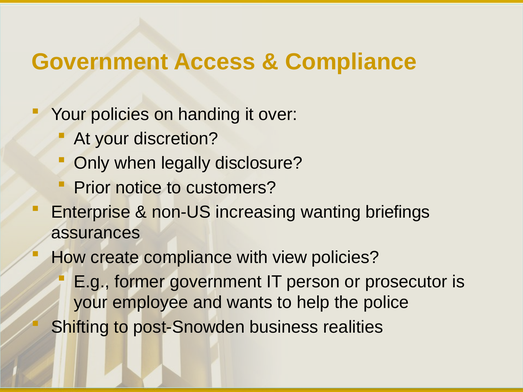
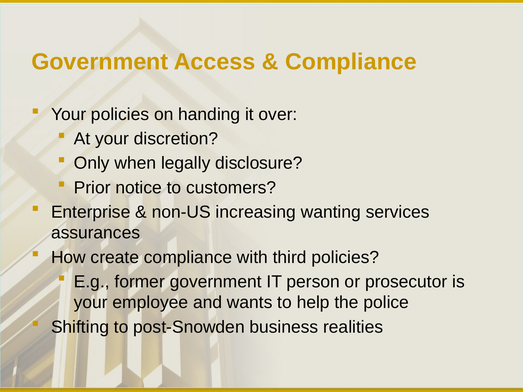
briefings: briefings -> services (398, 212)
view: view -> third (290, 257)
